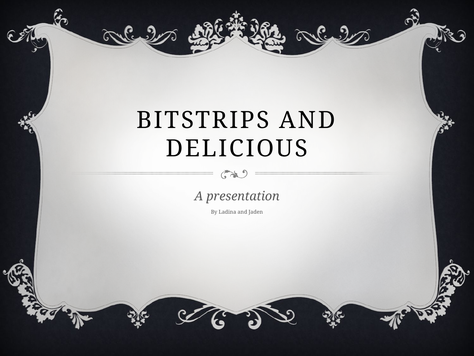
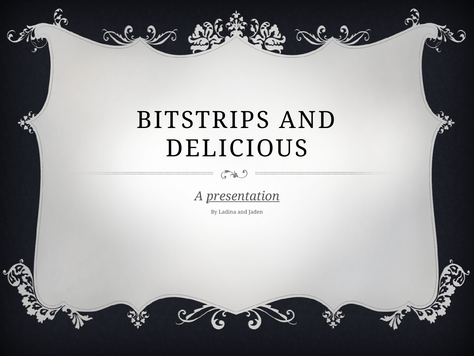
presentation underline: none -> present (243, 196)
